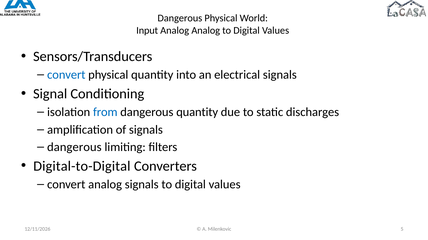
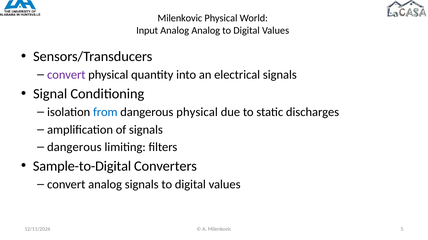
Dangerous: Dangerous -> Milenkovic (180, 18)
convert colour: blue -> purple (66, 75)
dangerous quantity: quantity -> physical (197, 113)
Digital-to-Digital: Digital-to-Digital -> Sample-to-Digital (82, 167)
